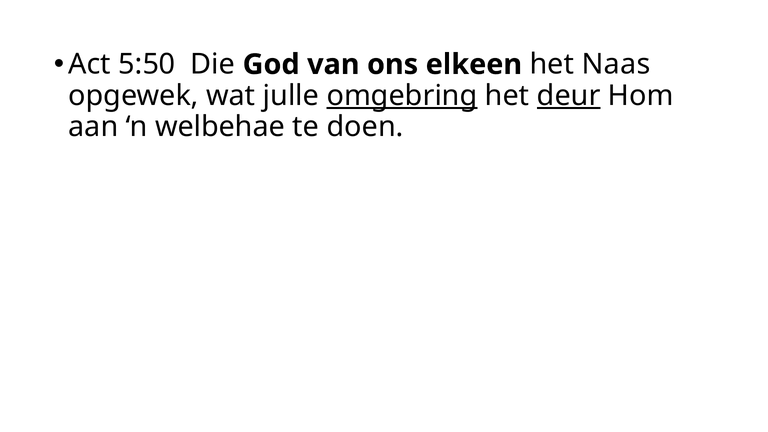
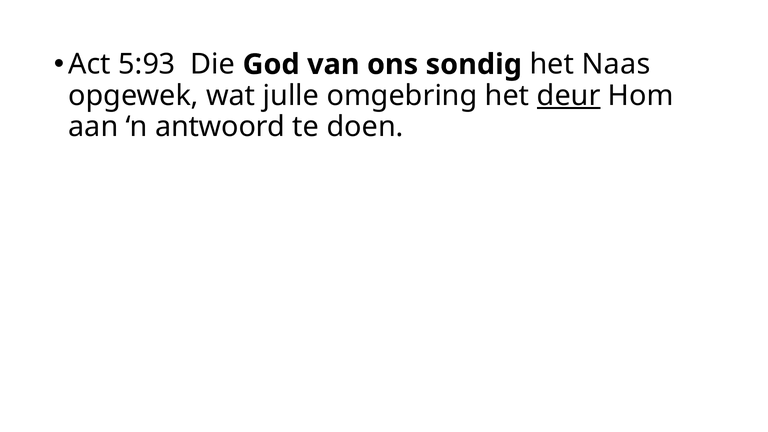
5:50: 5:50 -> 5:93 (147, 64)
elkeen: elkeen -> sondig (474, 64)
omgebring underline: present -> none (402, 96)
welbehae: welbehae -> antwoord (220, 127)
